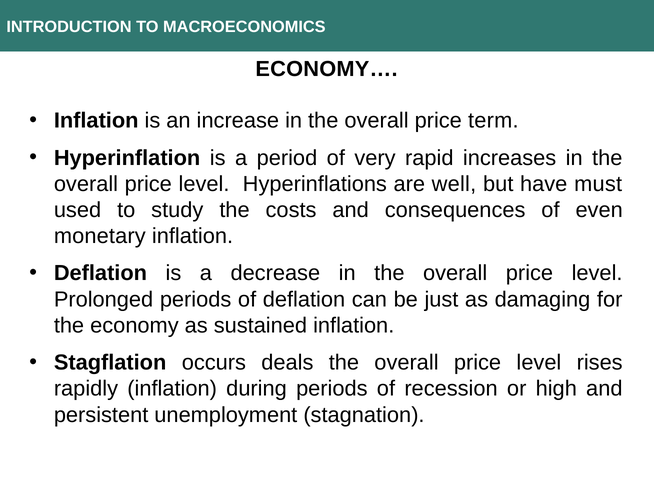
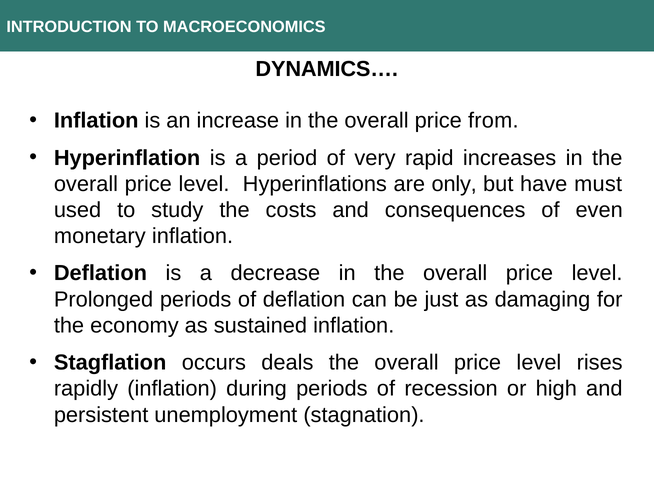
ECONOMY…: ECONOMY… -> DYNAMICS… (327, 69)
term: term -> from (493, 121)
well: well -> only (454, 184)
